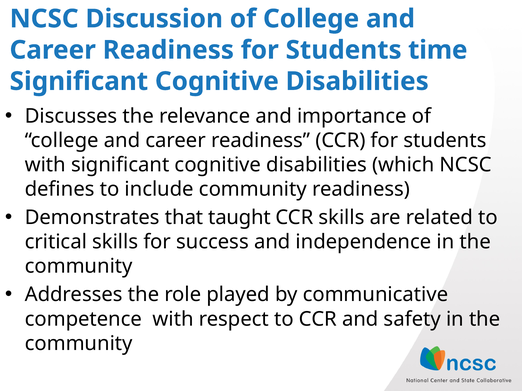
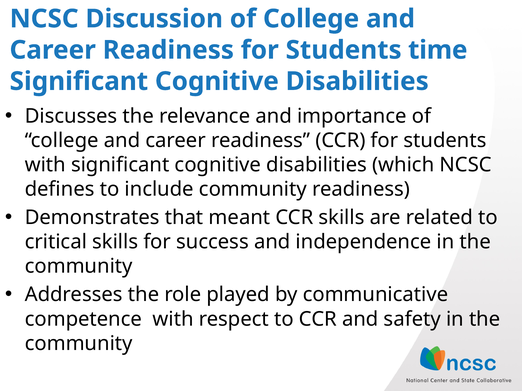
taught: taught -> meant (239, 218)
